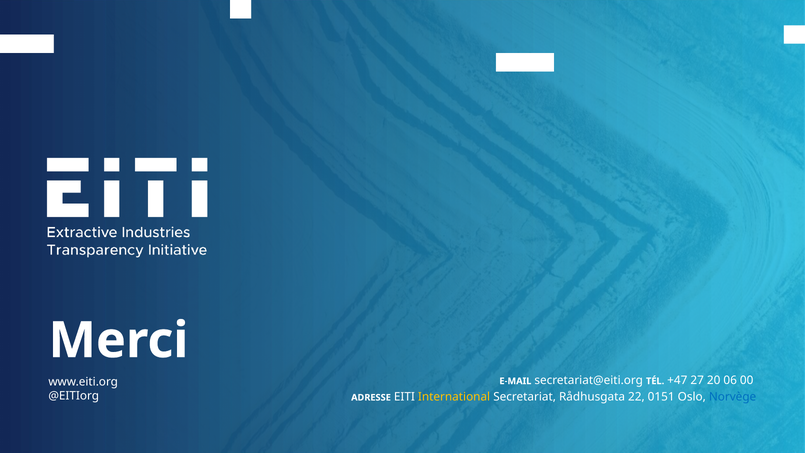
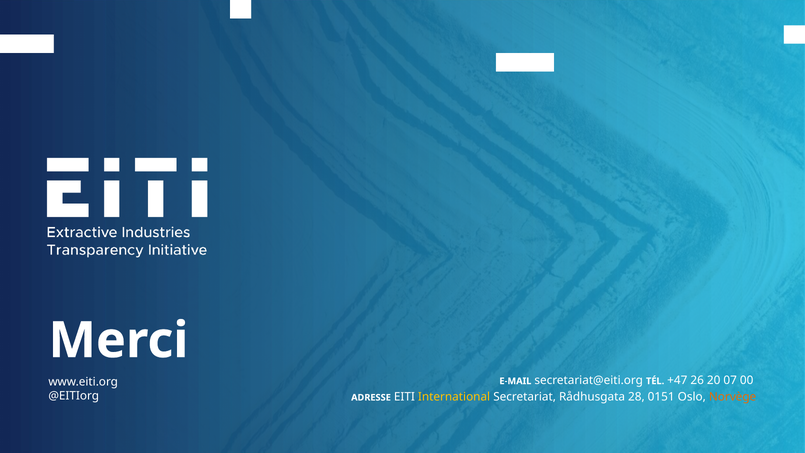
27: 27 -> 26 (697, 380)
06: 06 -> 07 (730, 380)
22: 22 -> 28 (636, 397)
Norvège colour: blue -> orange (733, 397)
